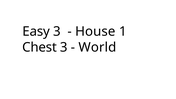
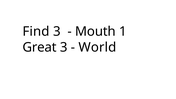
Easy: Easy -> Find (36, 31)
House: House -> Mouth (95, 31)
Chest: Chest -> Great (40, 47)
